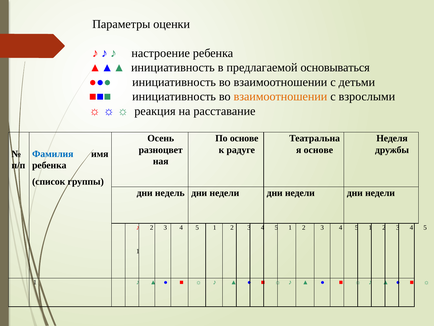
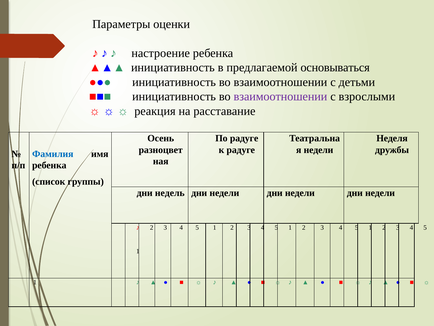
взаимоотношении colour: orange -> purple (280, 96)
По основе: основе -> радуге (244, 138)
основе: основе -> недели (318, 150)
